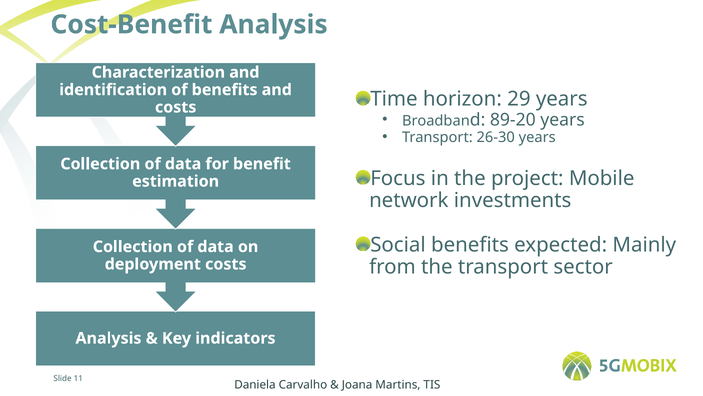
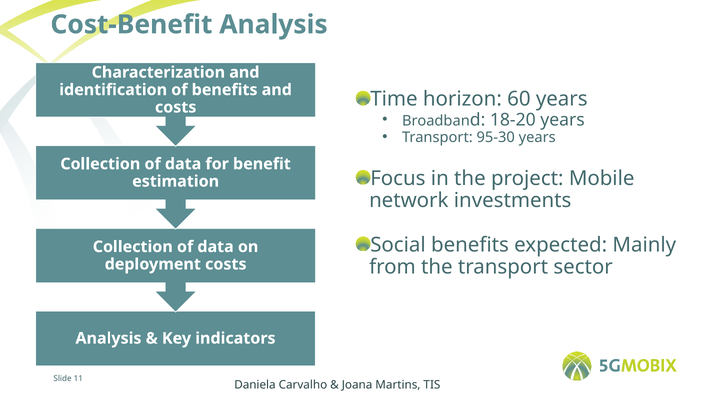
29: 29 -> 60 (519, 99)
89-20: 89-20 -> 18-20 (513, 120)
26-30: 26-30 -> 95-30 (496, 137)
